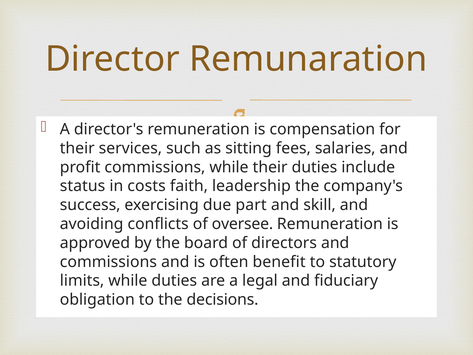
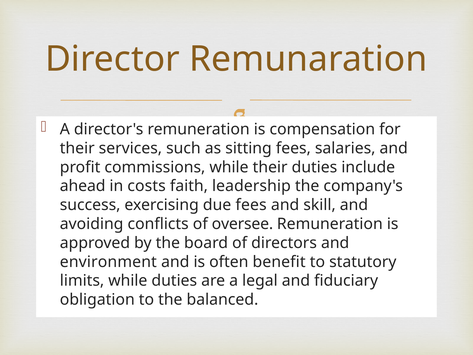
status: status -> ahead (83, 186)
due part: part -> fees (251, 205)
commissions: commissions -> environment (108, 262)
decisions: decisions -> balanced (222, 300)
